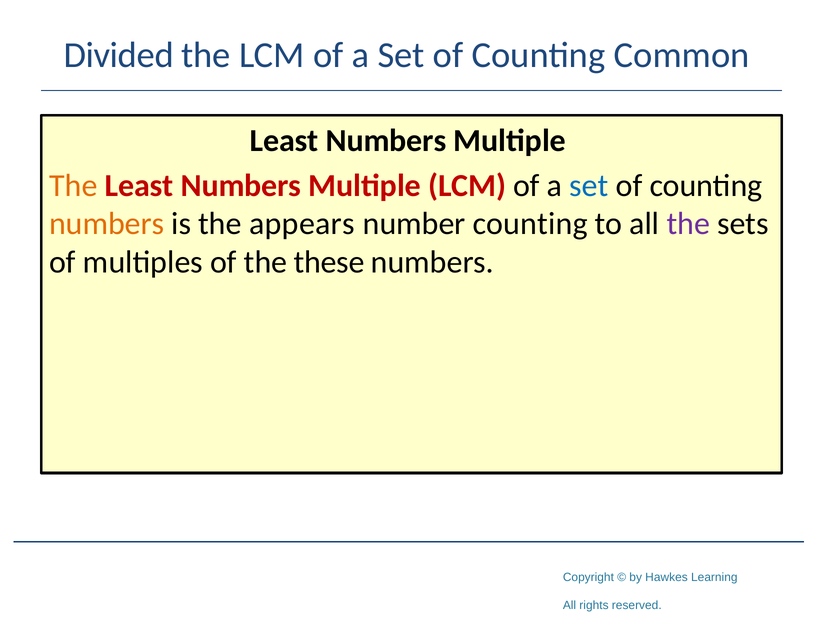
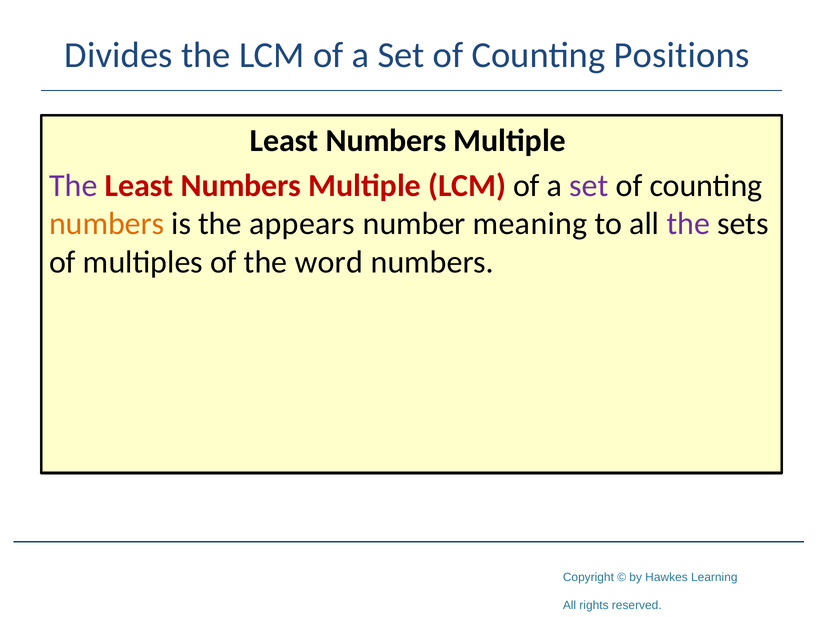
Divided: Divided -> Divides (119, 55)
Common: Common -> Positions (682, 55)
The colour: orange -> purple (73, 186)
set colour: blue -> purple (589, 186)
number counting: counting -> meaning (530, 224)
these: these -> word (329, 262)
